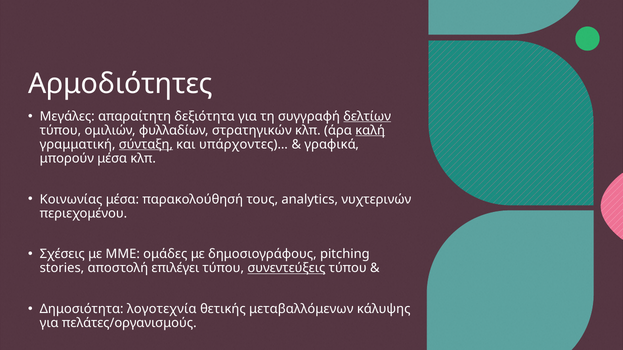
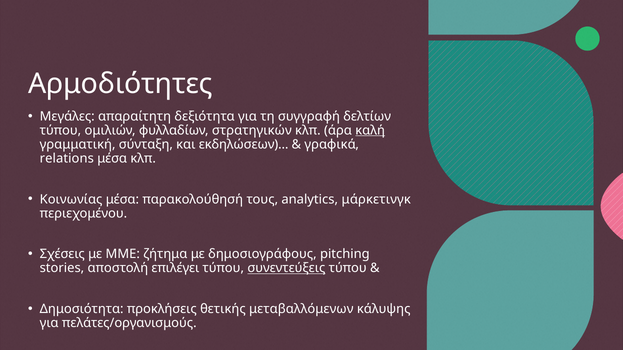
δελτίων underline: present -> none (367, 116)
σύνταξη underline: present -> none (146, 144)
υπάρχοντες)…: υπάρχοντες)… -> εκδηλώσεων)… (244, 144)
μπορούν: μπορούν -> relations (67, 158)
νυχτερινών: νυχτερινών -> μάρκετινγκ (376, 199)
ομάδες: ομάδες -> ζήτημα (165, 255)
λογοτεχνία: λογοτεχνία -> προκλήσεις (162, 310)
